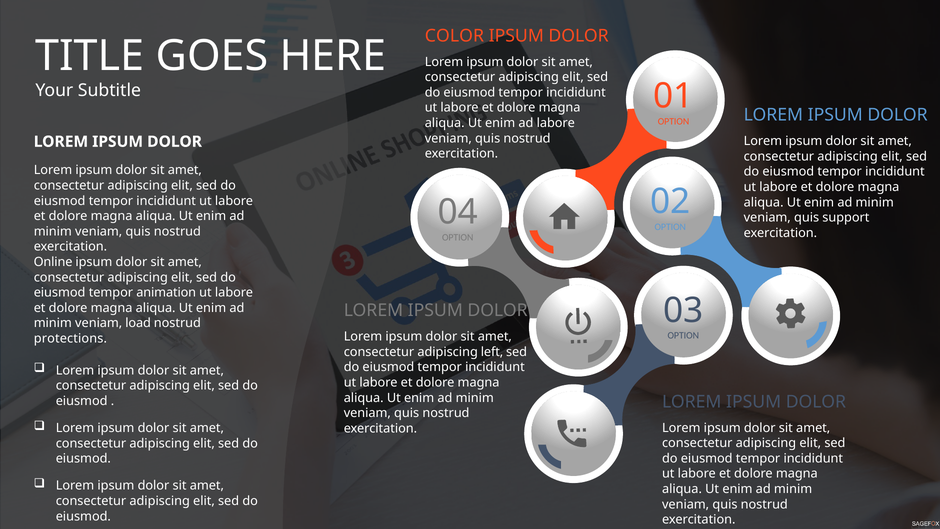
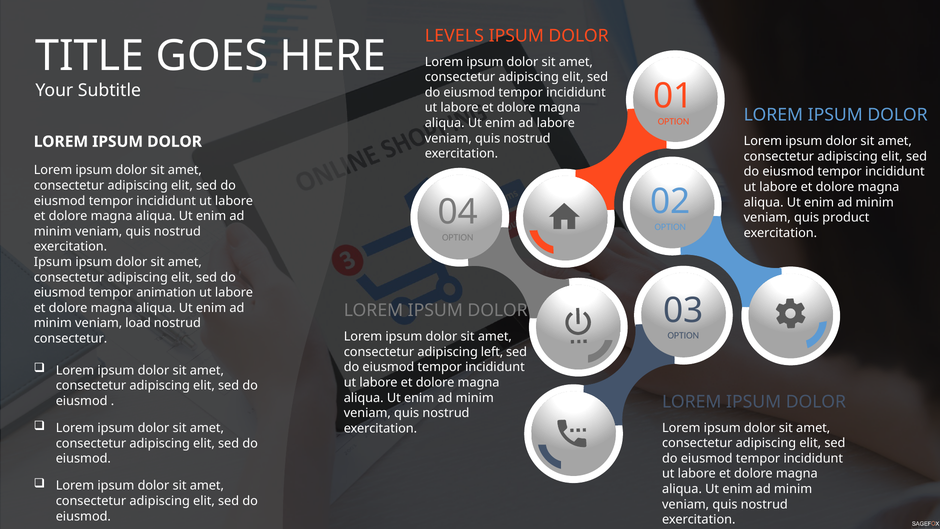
COLOR: COLOR -> LEVELS (454, 36)
support: support -> product (846, 218)
Online: Online -> Ipsum (53, 262)
protections: protections -> consectetur (70, 338)
